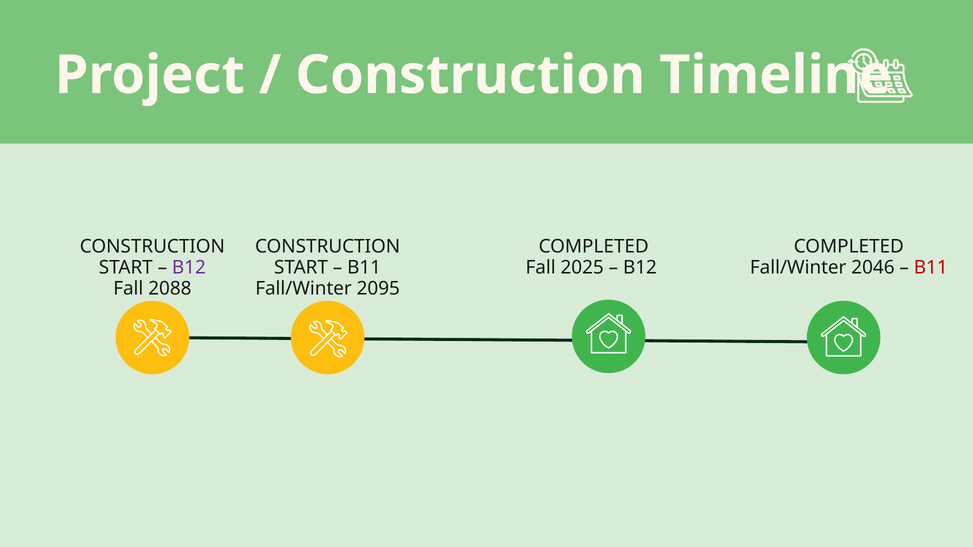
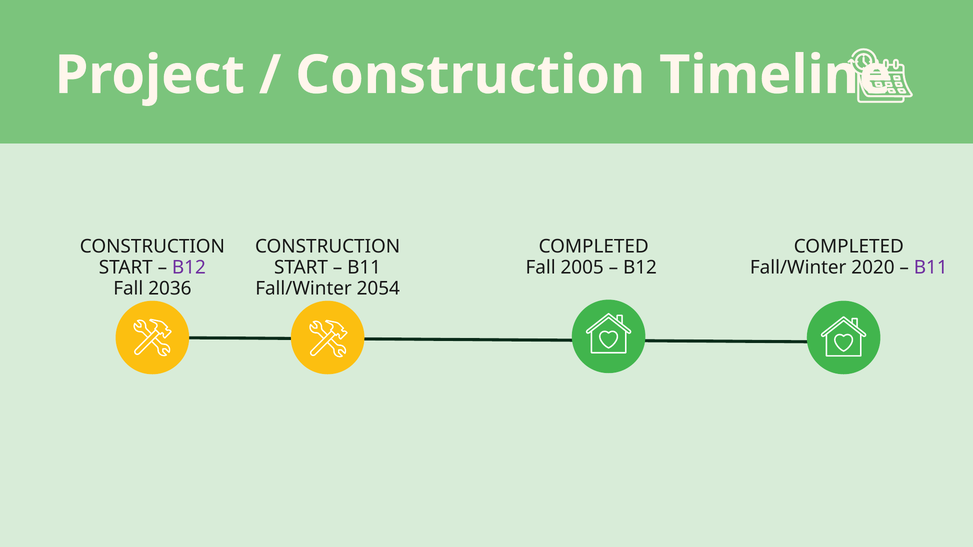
2025: 2025 -> 2005 (582, 268)
2046: 2046 -> 2020 (873, 268)
B11 colour: red -> purple (931, 268)
2088: 2088 -> 2036 (170, 289)
2095: 2095 -> 2054 (378, 289)
